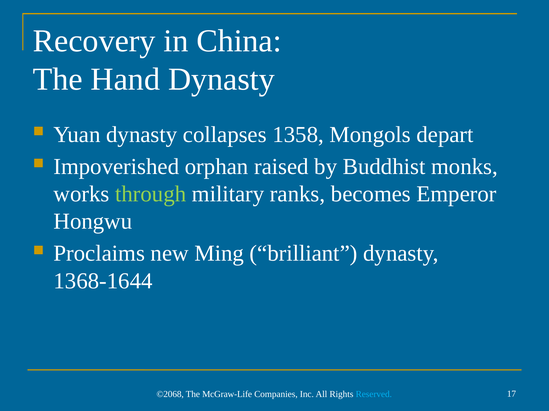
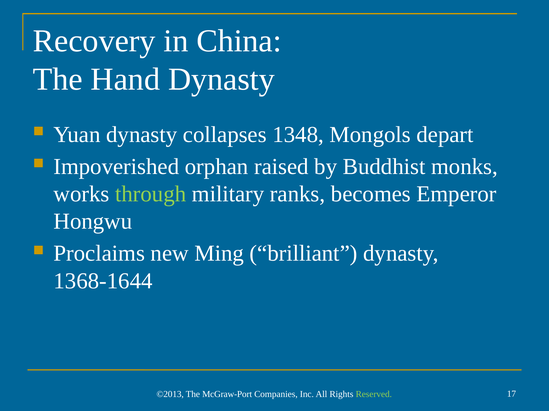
1358: 1358 -> 1348 (298, 135)
©2068: ©2068 -> ©2013 (170, 395)
McGraw-Life: McGraw-Life -> McGraw-Port (227, 395)
Reserved colour: light blue -> light green (374, 395)
